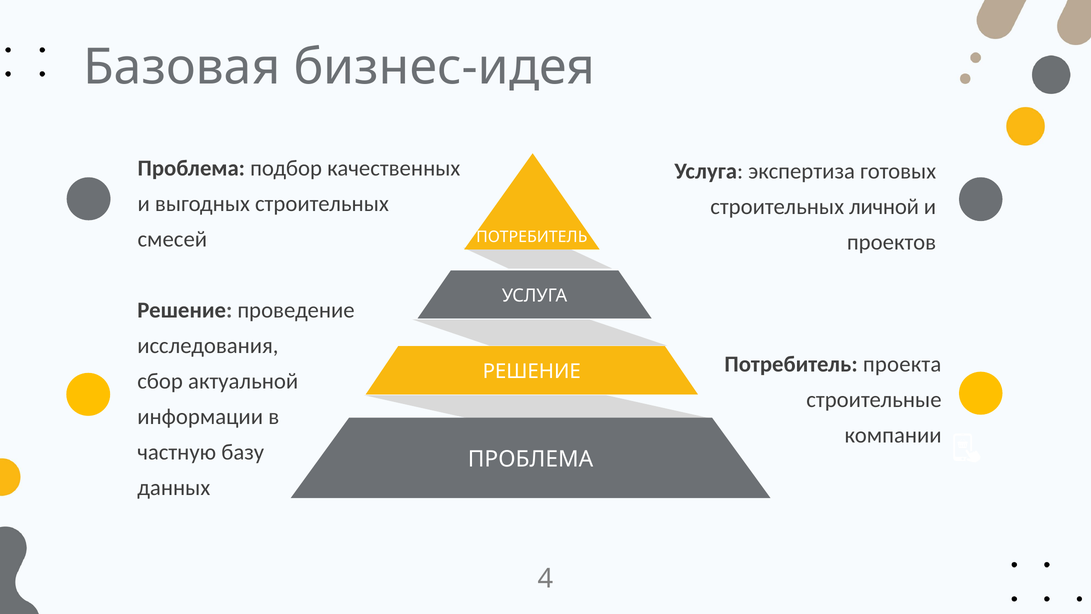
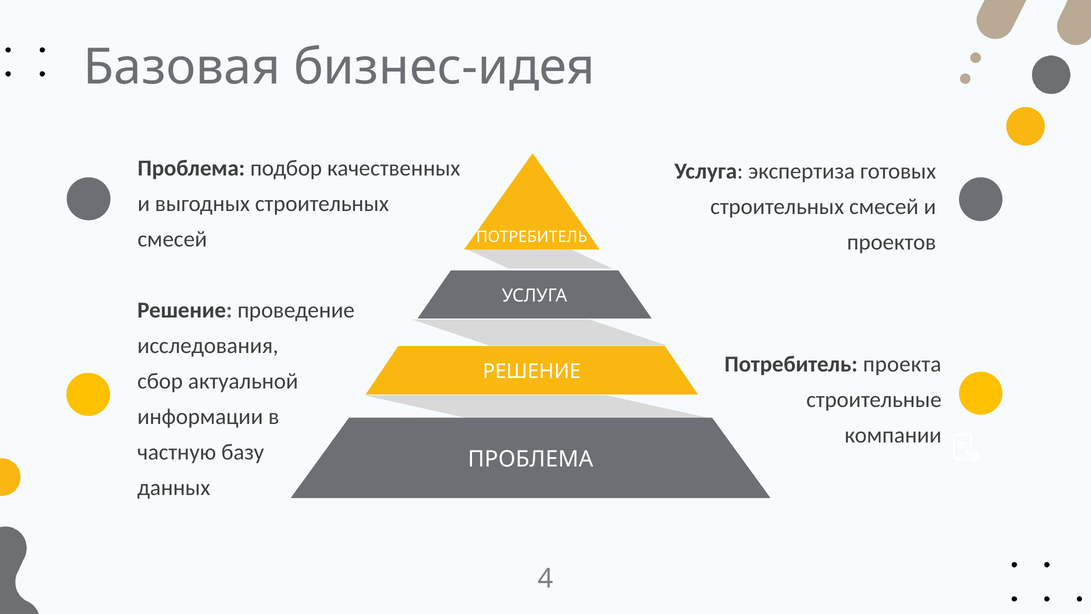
личной: личной -> смесей (884, 206)
